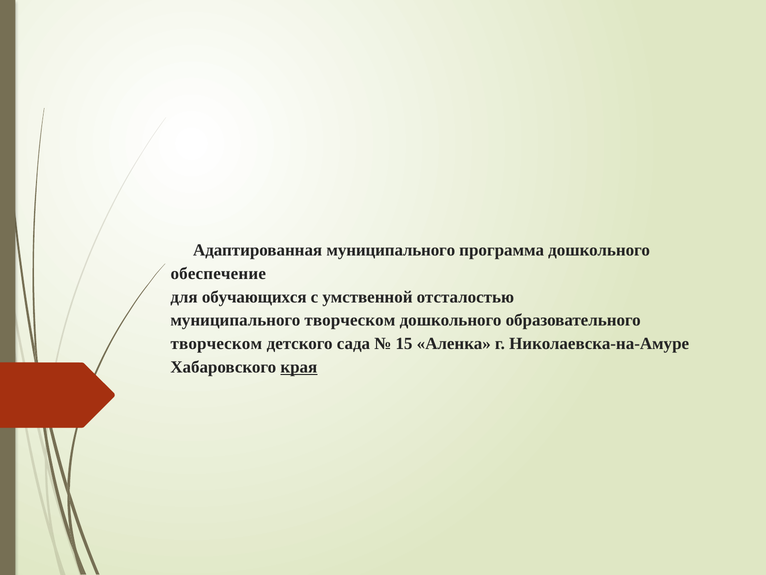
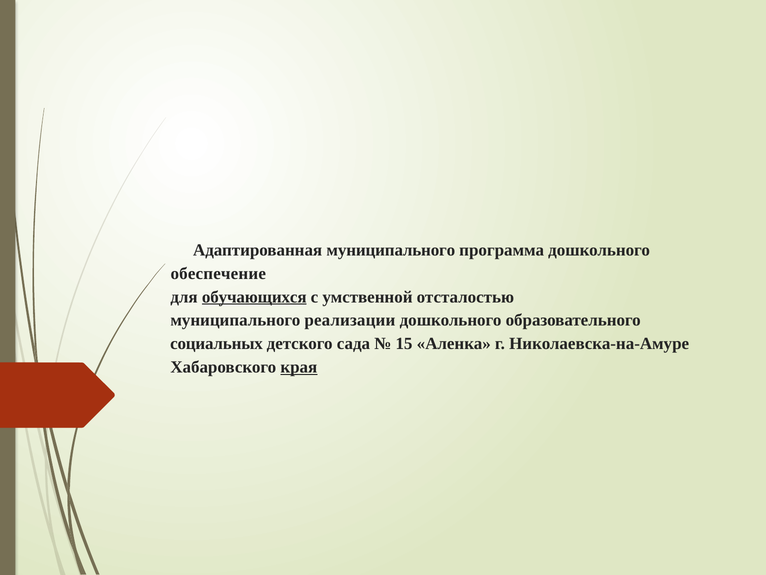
обучающихся underline: none -> present (254, 297)
муниципального творческом: творческом -> реализации (350, 320)
творческом: творческом -> социальных (217, 344)
